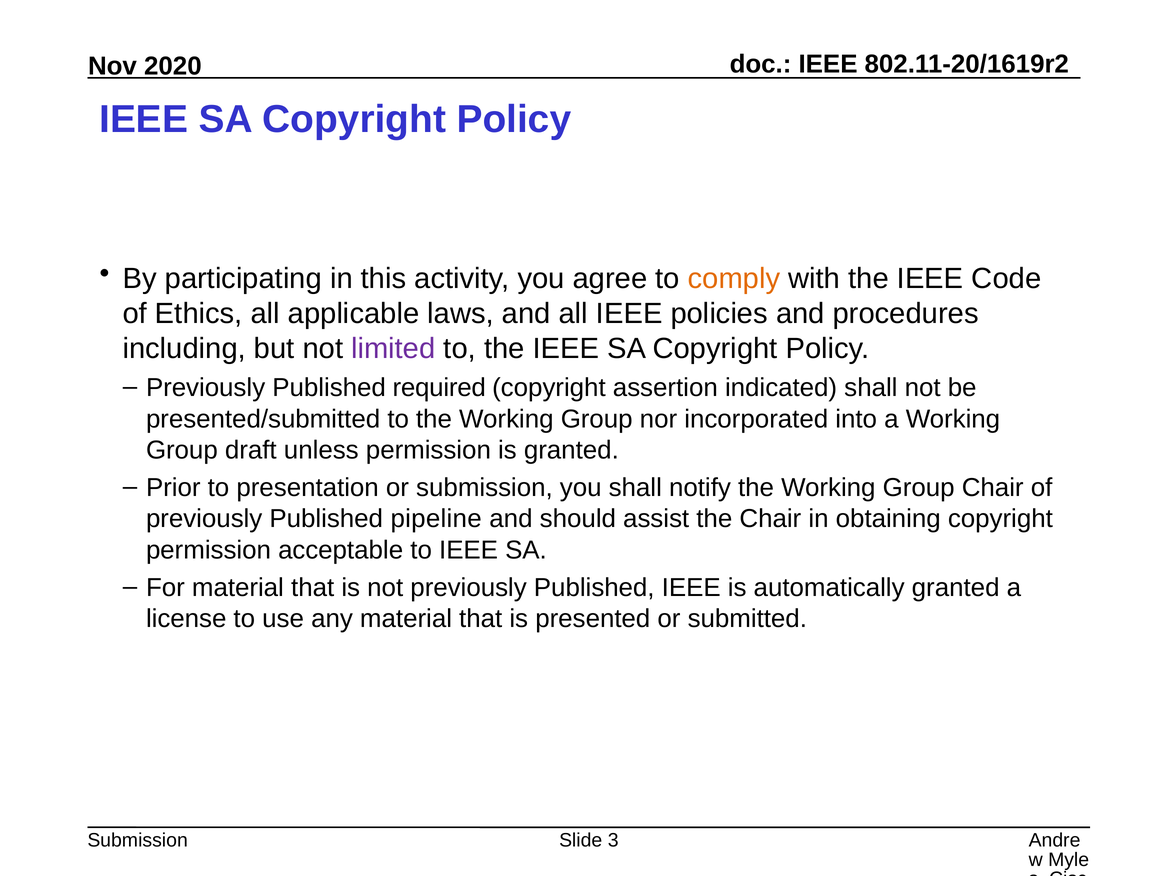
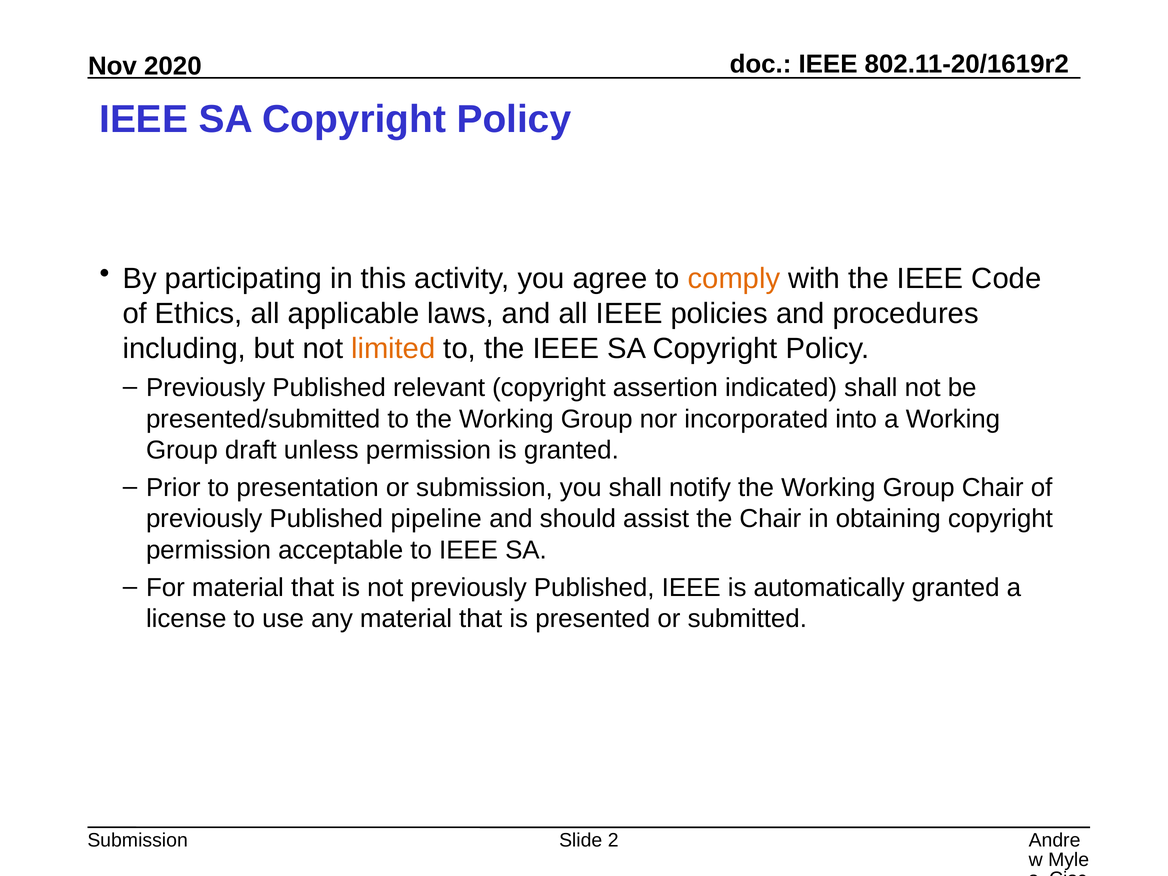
limited colour: purple -> orange (393, 349)
required: required -> relevant (439, 388)
3: 3 -> 2 (613, 840)
